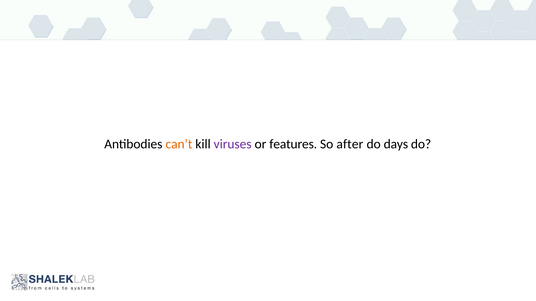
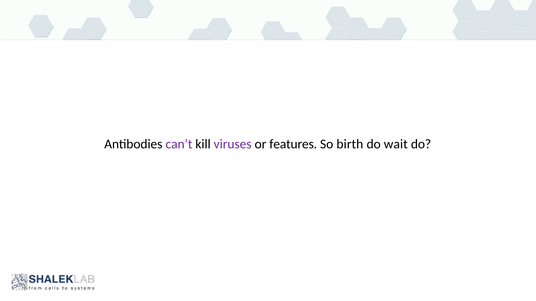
can’t colour: orange -> purple (179, 144)
after: after -> birth (350, 144)
days: days -> wait (396, 144)
